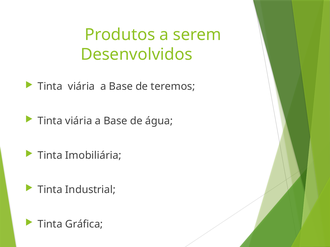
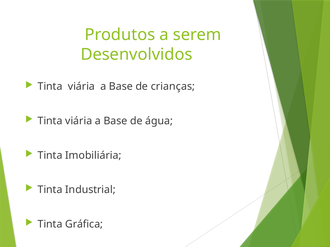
teremos: teremos -> crianças (173, 87)
